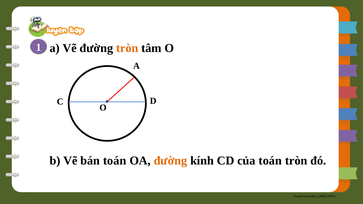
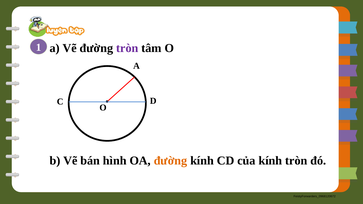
tròn colour: orange -> purple (127, 48)
bán toán: toán -> hình (115, 161)
của toán: toán -> kính (270, 161)
